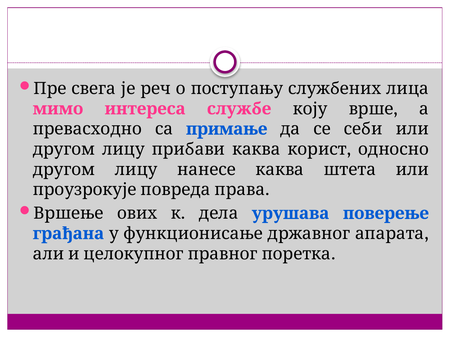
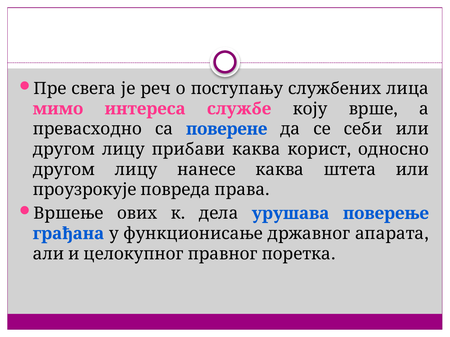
примање: примање -> поверене (227, 129)
